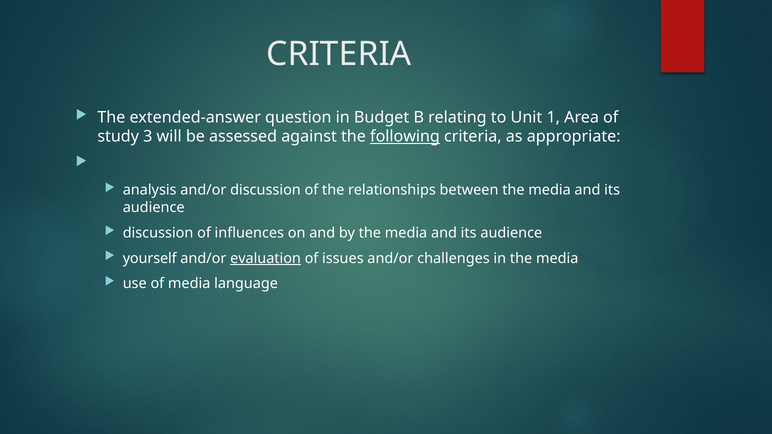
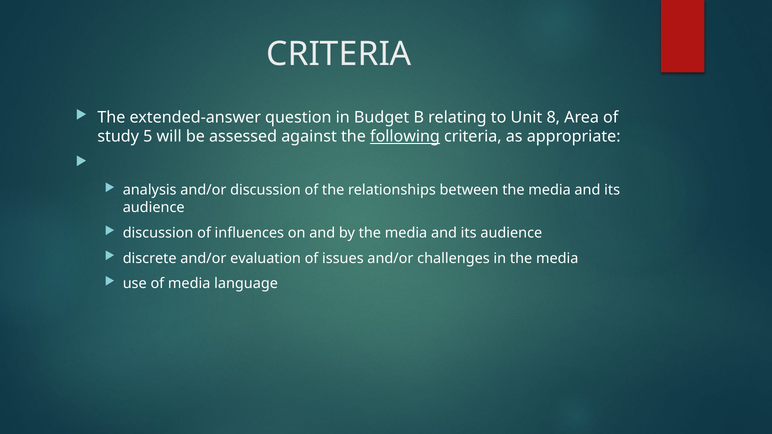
1: 1 -> 8 (553, 117)
3: 3 -> 5 (148, 137)
yourself: yourself -> discrete (150, 258)
evaluation underline: present -> none (266, 258)
